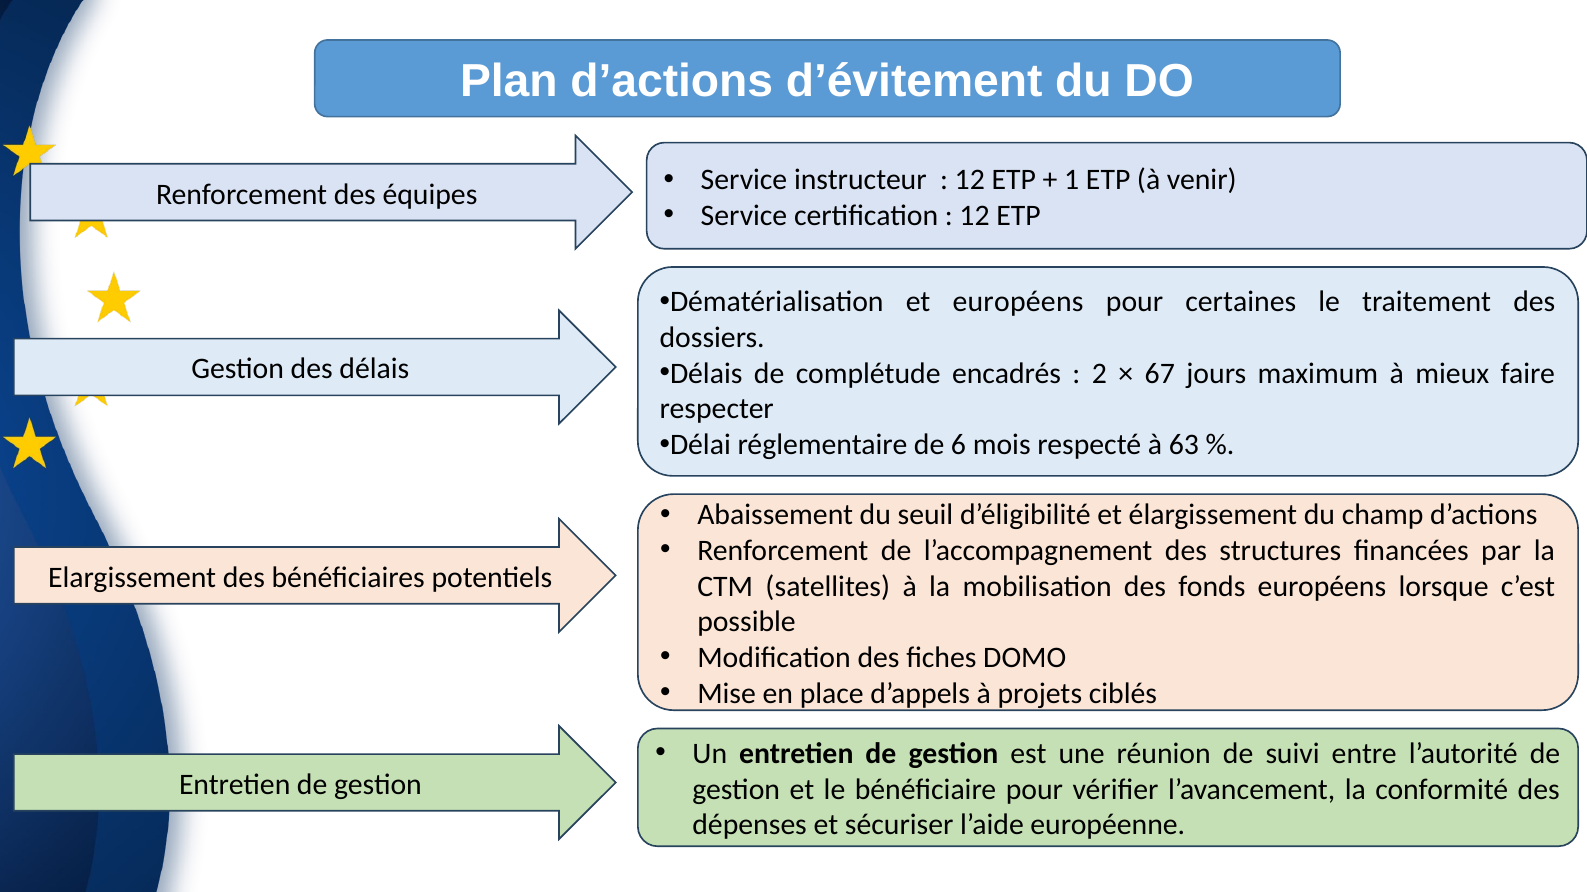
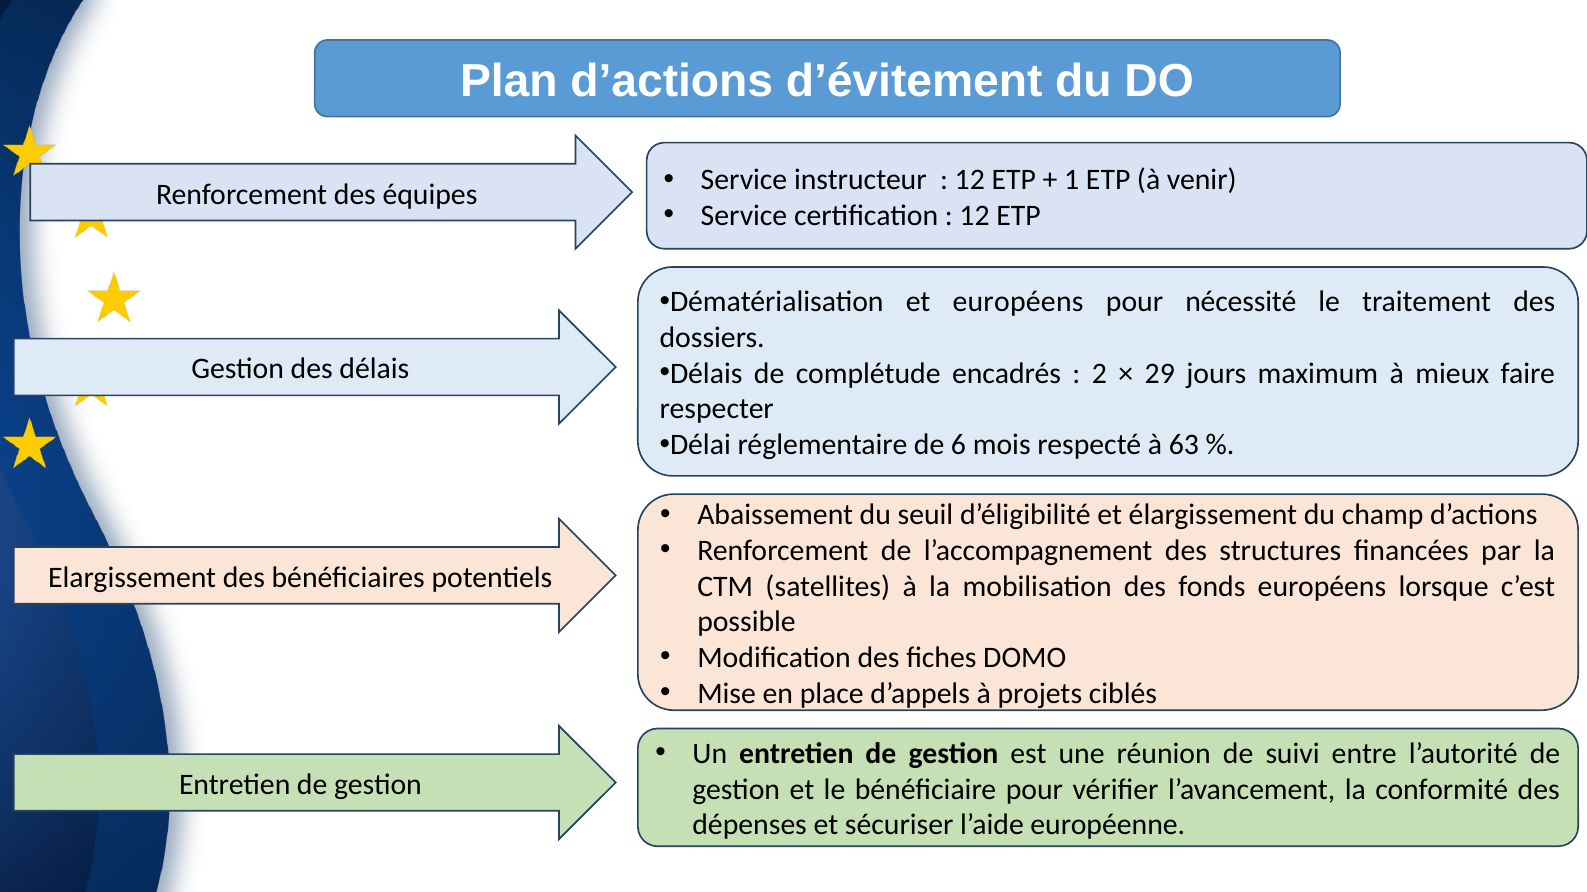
certaines: certaines -> nécessité (1241, 302)
67: 67 -> 29 (1160, 374)
